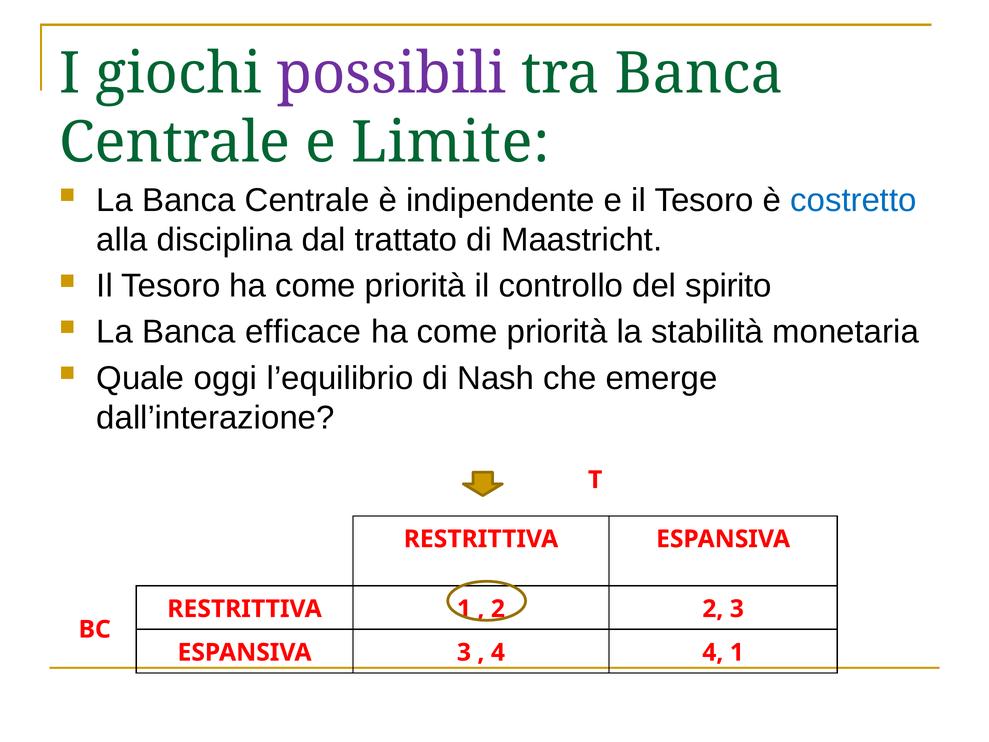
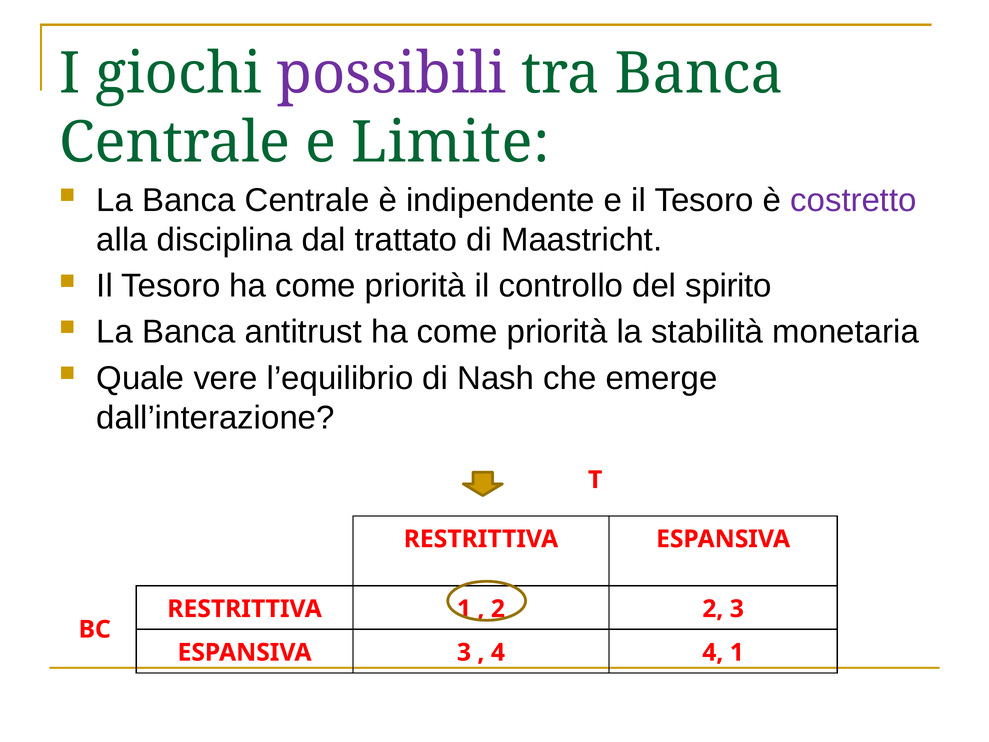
costretto colour: blue -> purple (853, 200)
efficace: efficace -> antitrust (303, 332)
oggi: oggi -> vere (226, 378)
